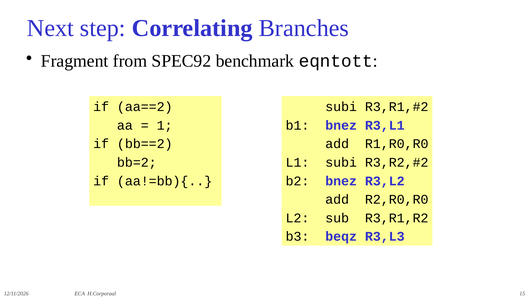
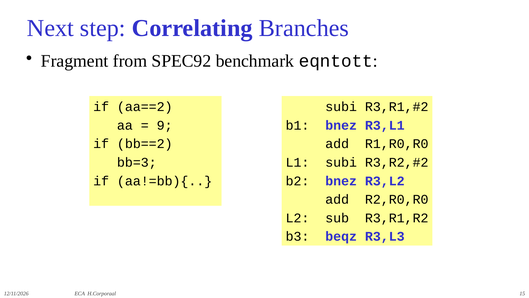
1: 1 -> 9 (165, 125)
bb=2: bb=2 -> bb=3 (137, 162)
